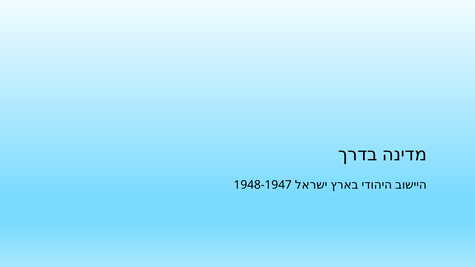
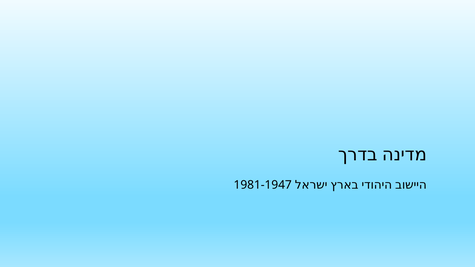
1948-1947: 1948-1947 -> 1981-1947 (263, 185)
